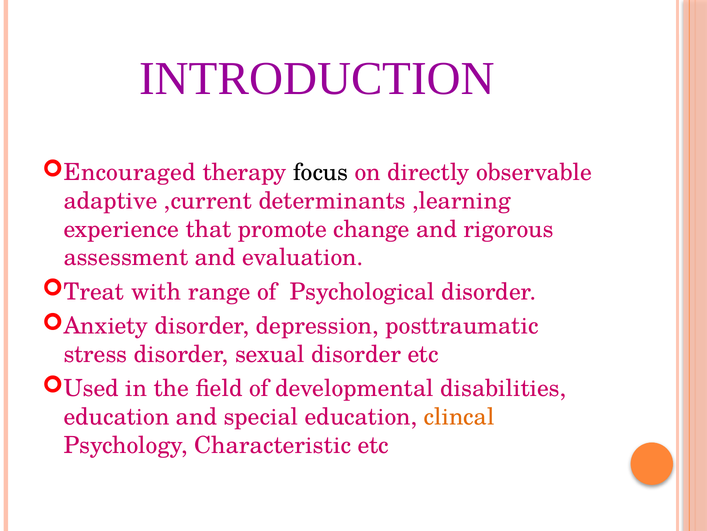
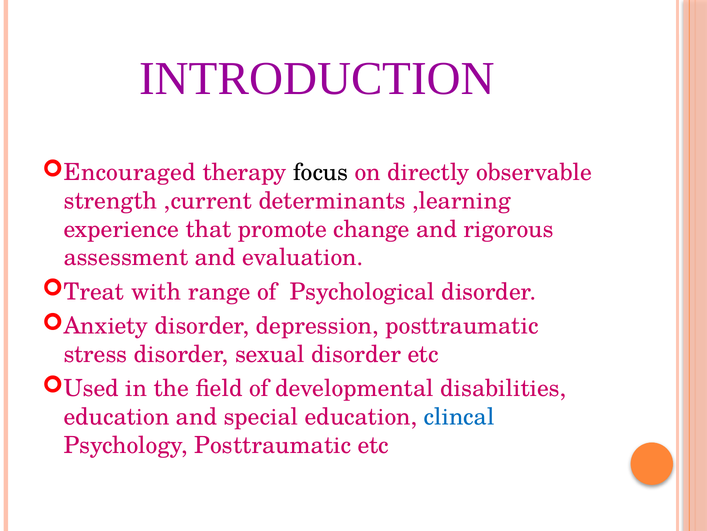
adaptive: adaptive -> strength (110, 201)
clincal colour: orange -> blue (459, 416)
Psychology Characteristic: Characteristic -> Posttraumatic (273, 445)
